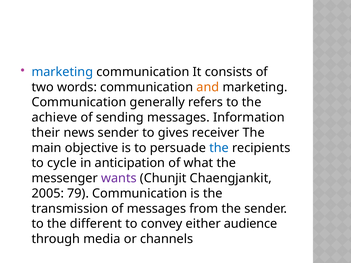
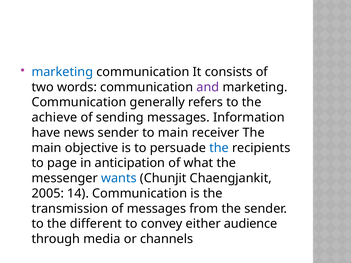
and colour: orange -> purple (208, 87)
their: their -> have (46, 133)
to gives: gives -> main (173, 133)
cycle: cycle -> page (62, 163)
wants colour: purple -> blue (119, 178)
79: 79 -> 14 (78, 194)
